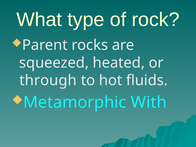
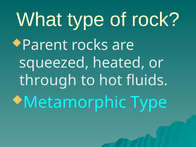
Metamorphic With: With -> Type (149, 102)
